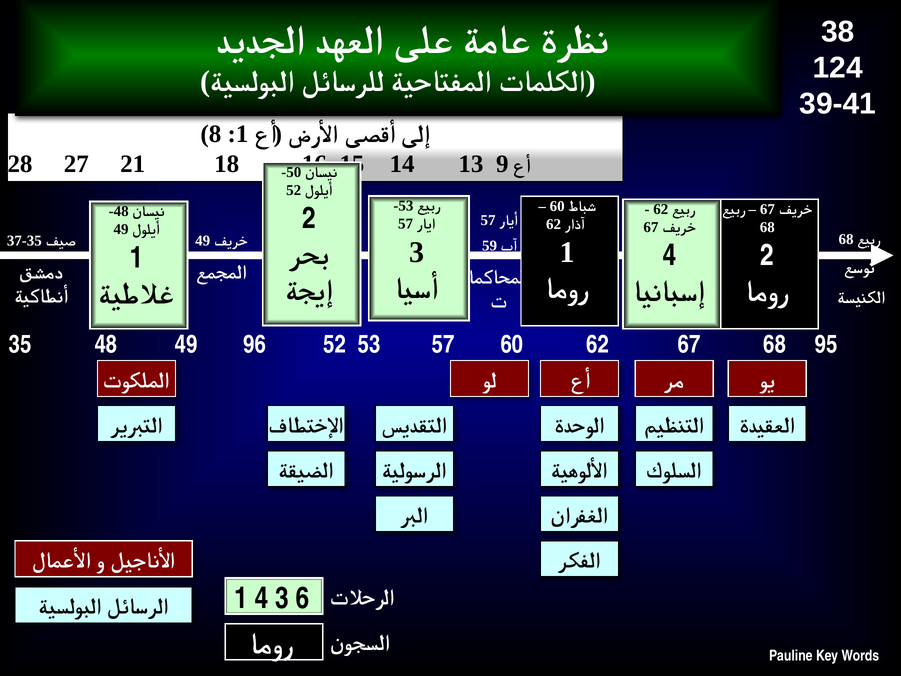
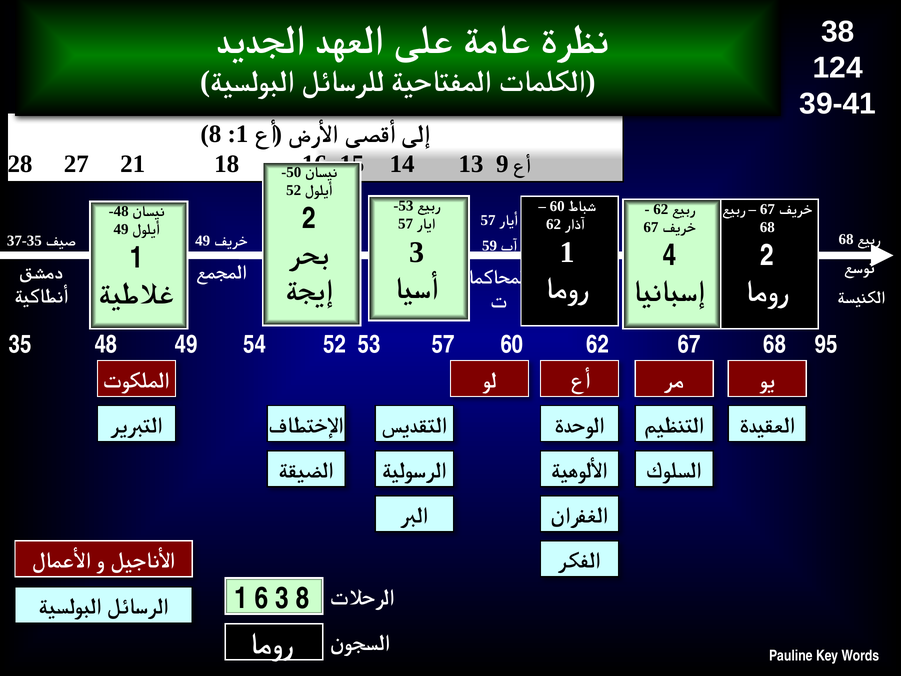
96: 96 -> 54 (255, 344)
1 4: 4 -> 6 (261, 598)
3 6: 6 -> 8 (303, 598)
